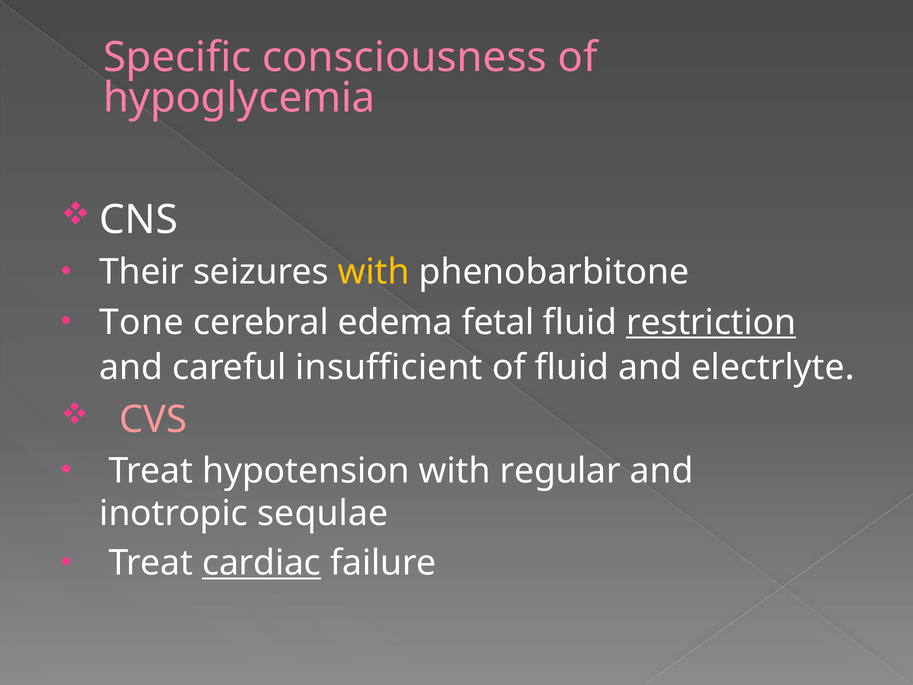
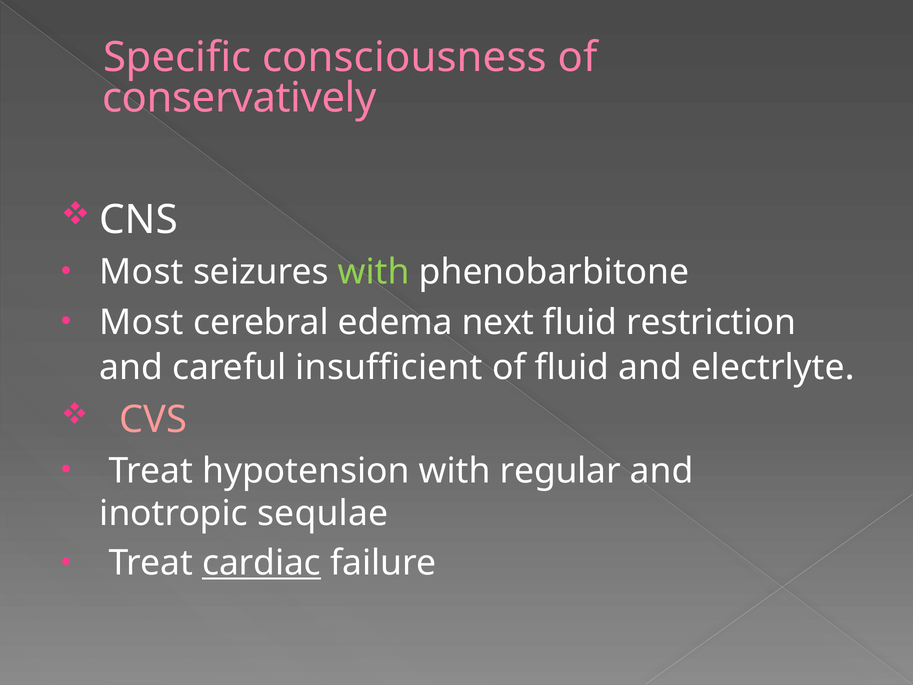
hypoglycemia: hypoglycemia -> conservatively (239, 98)
Their: Their -> Most (142, 272)
with colour: yellow -> light green (374, 272)
Tone: Tone -> Most (142, 322)
fetal: fetal -> next (498, 322)
restriction underline: present -> none (711, 322)
